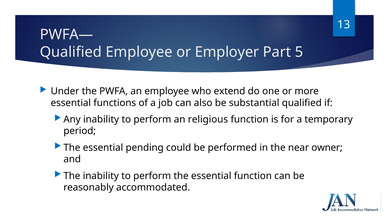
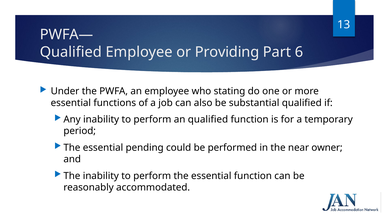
Employer: Employer -> Providing (227, 52)
5: 5 -> 6 (299, 52)
extend: extend -> stating (229, 91)
an religious: religious -> qualified (208, 119)
